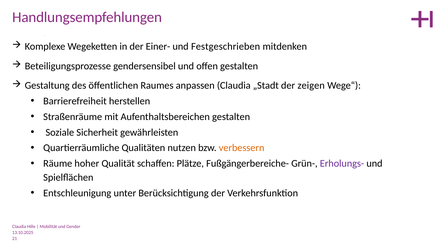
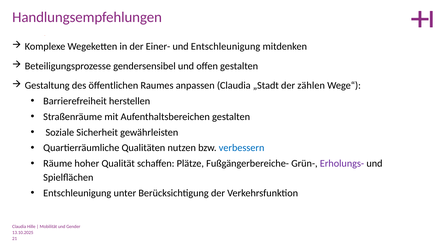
und Festgeschrieben: Festgeschrieben -> Entschleunigung (226, 46)
zeigen: zeigen -> zählen (311, 85)
verbessern colour: orange -> blue (242, 148)
